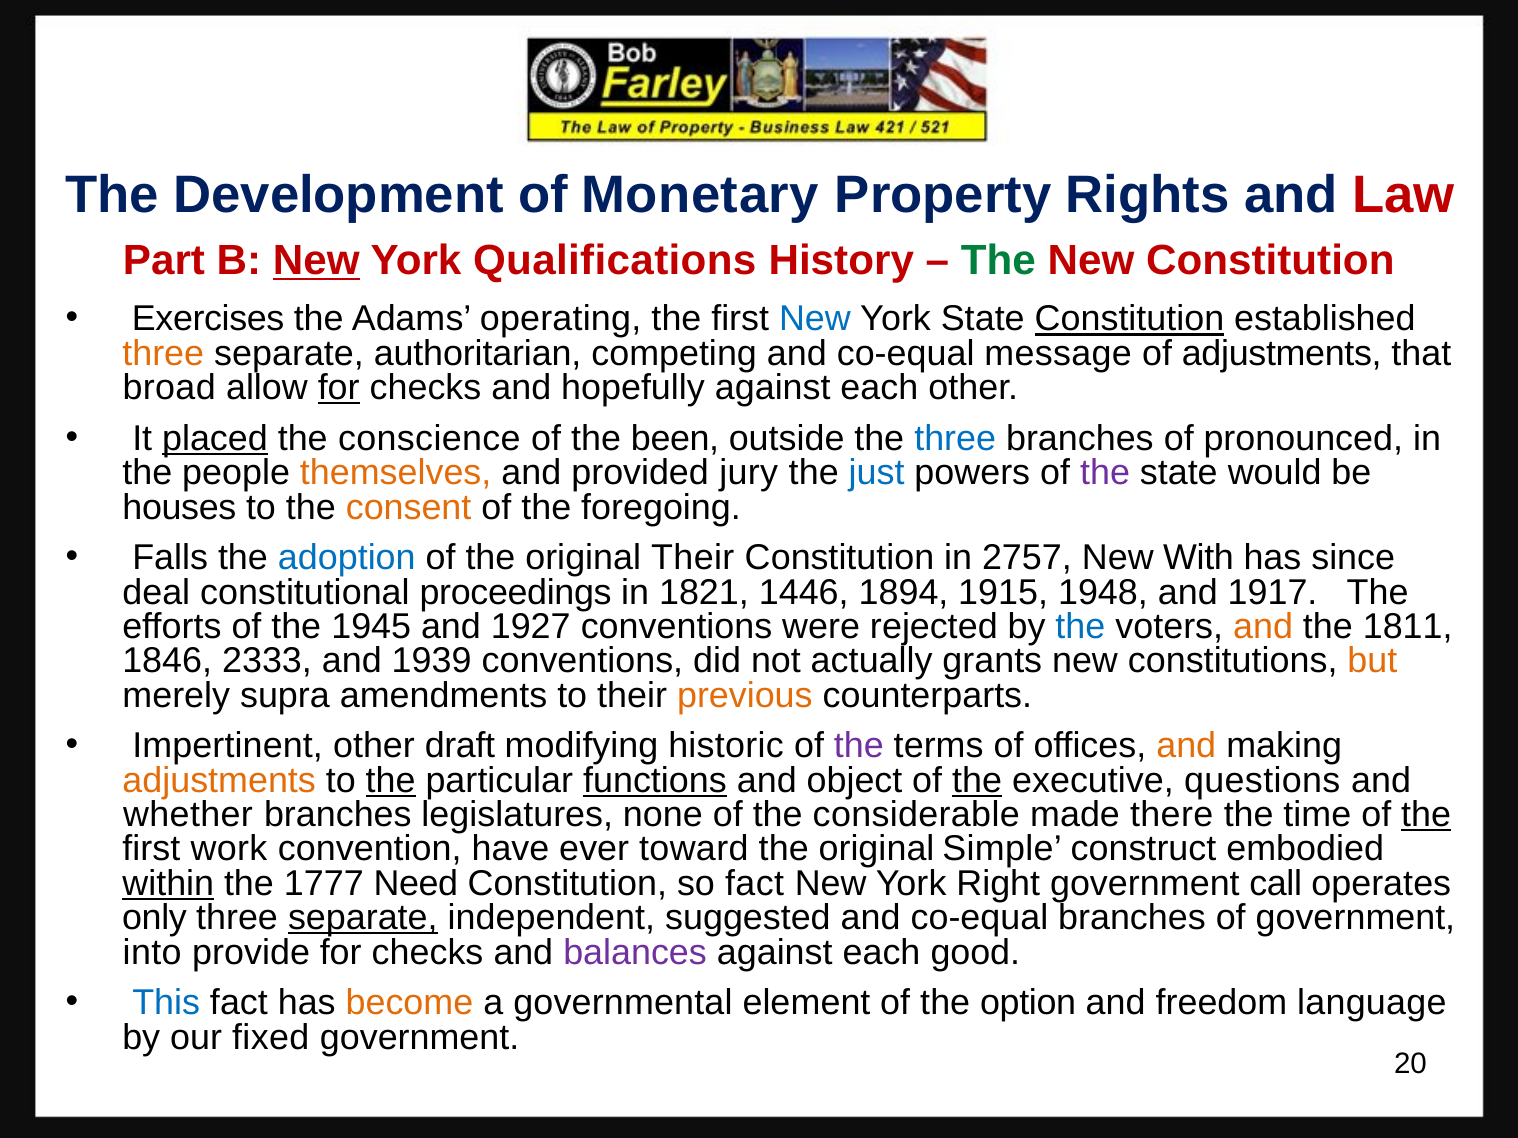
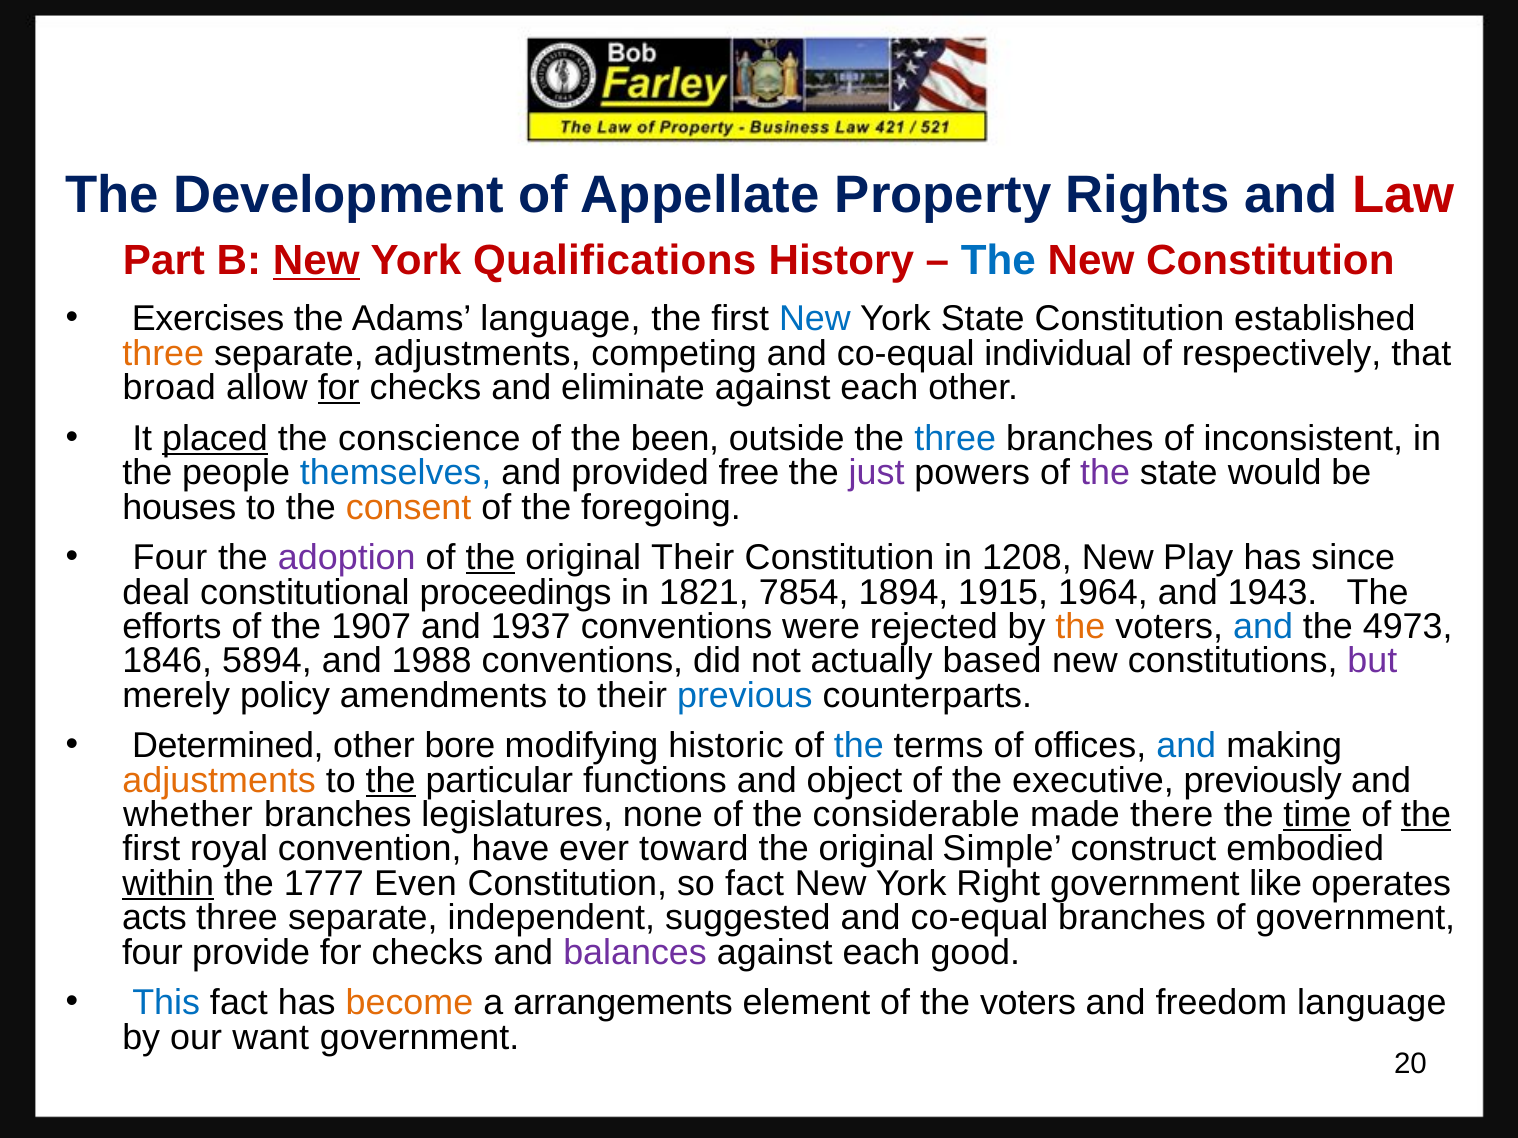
Monetary: Monetary -> Appellate (700, 195)
The colour: green -> blue (998, 261)
Adams operating: operating -> language (560, 319)
Constitution underline: present -> none (1129, 319)
separate authoritarian: authoritarian -> adjustments (477, 354)
message: message -> individual (1058, 354)
of adjustments: adjustments -> respectively (1282, 354)
hopefully: hopefully -> eliminate (633, 388)
pronounced: pronounced -> inconsistent (1303, 439)
themselves colour: orange -> blue (396, 473)
jury: jury -> free (749, 473)
just colour: blue -> purple (877, 473)
Falls: Falls -> Four (170, 558)
adoption colour: blue -> purple (347, 558)
the underline: none -> present (490, 558)
2757: 2757 -> 1208 (1027, 558)
With: With -> Play (1198, 558)
1446: 1446 -> 7854 (804, 592)
1948: 1948 -> 1964 (1103, 592)
1917: 1917 -> 1943 (1273, 592)
1945: 1945 -> 1907 (371, 627)
1927: 1927 -> 1937 (531, 627)
the colour: blue -> orange (1080, 627)
and colour: orange -> blue (1263, 627)
1811: 1811 -> 4973 (1408, 627)
2333: 2333 -> 5894 (267, 661)
1939: 1939 -> 1988 (432, 661)
grants: grants -> based (992, 661)
but colour: orange -> purple (1372, 661)
supra: supra -> policy (285, 696)
previous colour: orange -> blue (745, 696)
Impertinent: Impertinent -> Determined (228, 746)
draft: draft -> bore (460, 746)
the colour: purple -> blue (859, 746)
and colour: orange -> blue (1186, 746)
functions underline: present -> none (655, 781)
the underline: present -> none (977, 781)
questions: questions -> previously (1263, 781)
time underline: none -> present (1317, 815)
work: work -> royal (229, 850)
Need: Need -> Even (415, 884)
call: call -> like (1276, 884)
only: only -> acts (154, 918)
separate underline: present -> none (363, 918)
into: into -> four (153, 953)
governmental: governmental -> arrangements (623, 1003)
of the option: option -> voters (1028, 1003)
fixed: fixed -> want (271, 1038)
